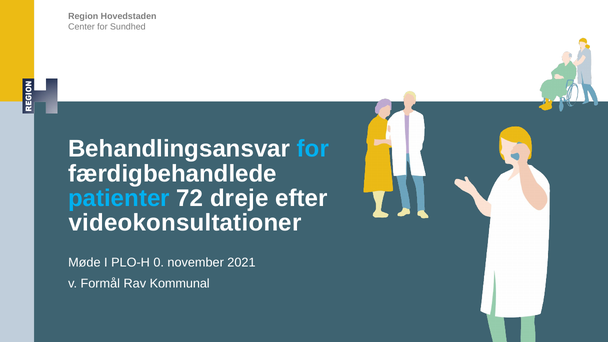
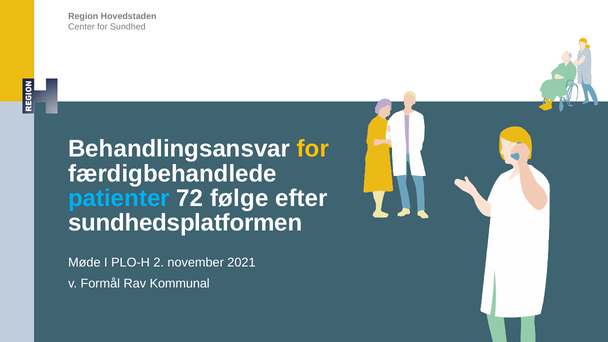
for colour: light blue -> yellow (313, 149)
dreje: dreje -> følge (239, 198)
videokonsultationer: videokonsultationer -> sundhedsplatformen (185, 223)
0: 0 -> 2 (159, 263)
